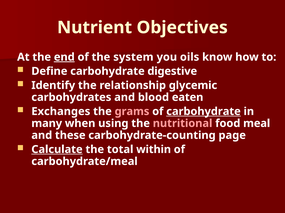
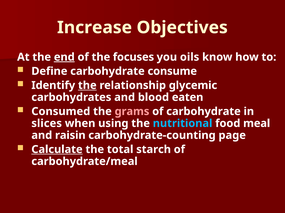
Nutrient: Nutrient -> Increase (95, 28)
system: system -> focuses (133, 57)
digestive: digestive -> consume (172, 71)
the underline: none -> present (87, 86)
Exchanges: Exchanges -> Consumed (61, 112)
carbohydrate underline: present -> none (203, 112)
many: many -> slices (47, 124)
nutritional colour: pink -> light blue (183, 124)
these: these -> raisin (70, 136)
within: within -> starch (154, 150)
